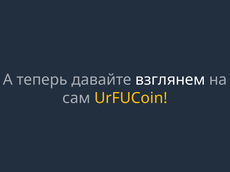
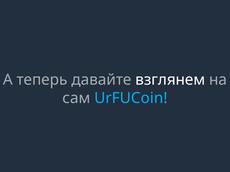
UrFUCoin colour: yellow -> light blue (131, 98)
